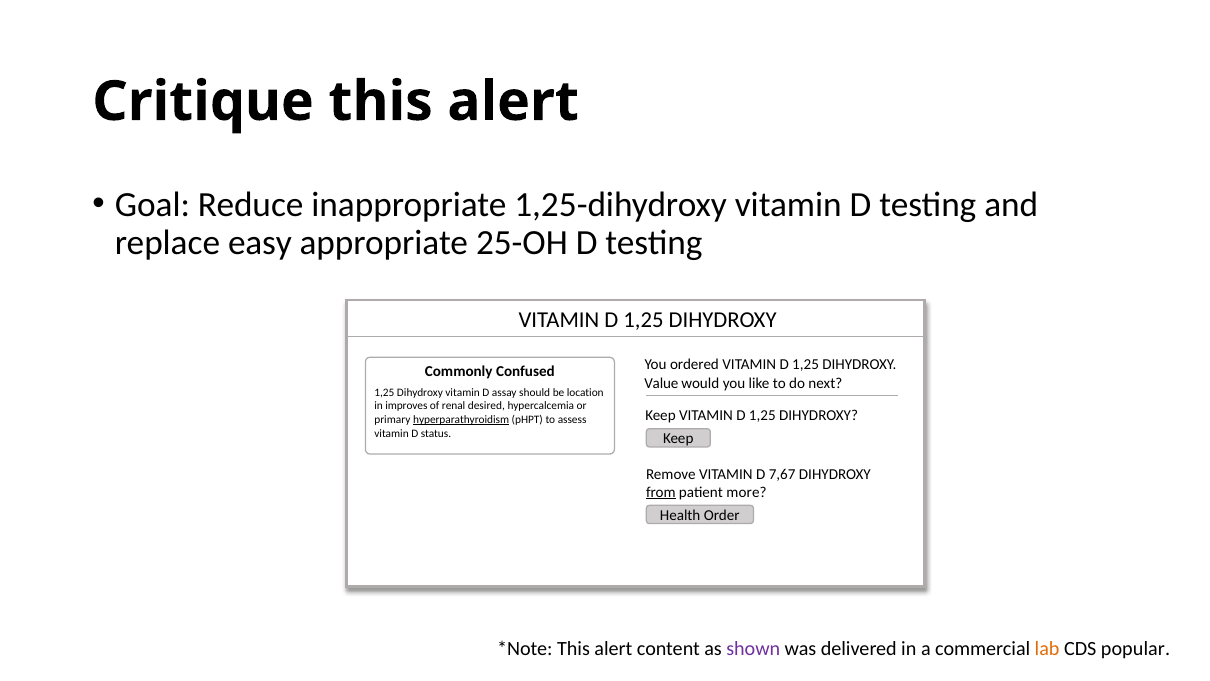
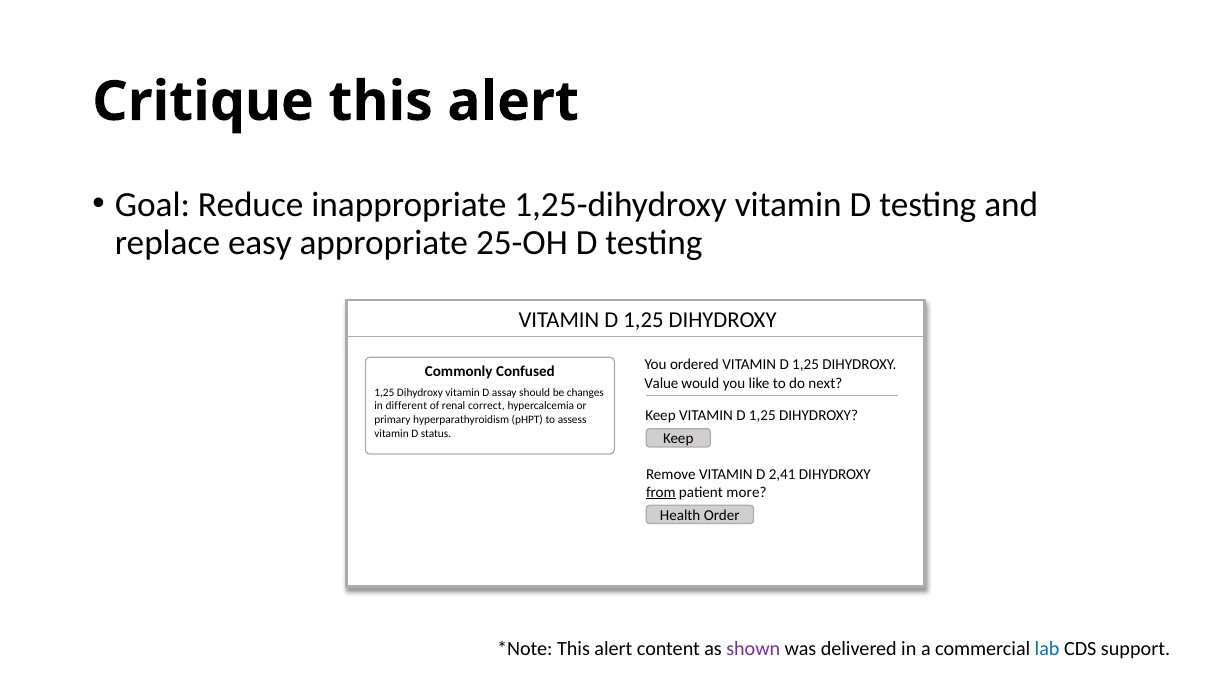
location: location -> changes (585, 392)
improves: improves -> different (406, 406)
desired: desired -> correct (486, 406)
hyperparathyroidism underline: present -> none (461, 420)
7,67: 7,67 -> 2,41 (782, 474)
lab colour: orange -> blue (1047, 648)
popular: popular -> support (1136, 648)
